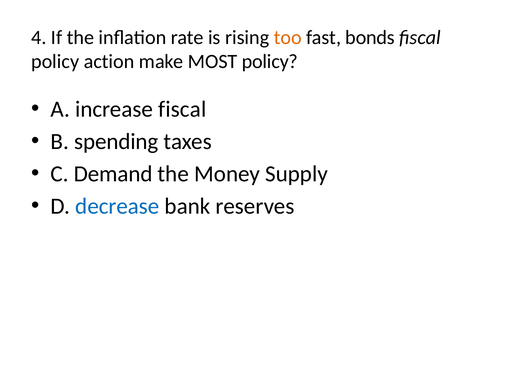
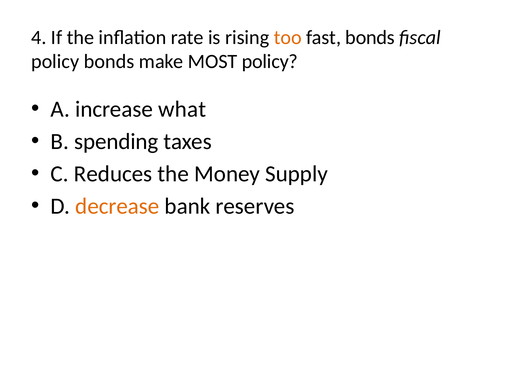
policy action: action -> bonds (109, 62)
increase fiscal: fiscal -> what (182, 109)
Demand: Demand -> Reduces (113, 173)
decrease colour: blue -> orange (117, 206)
